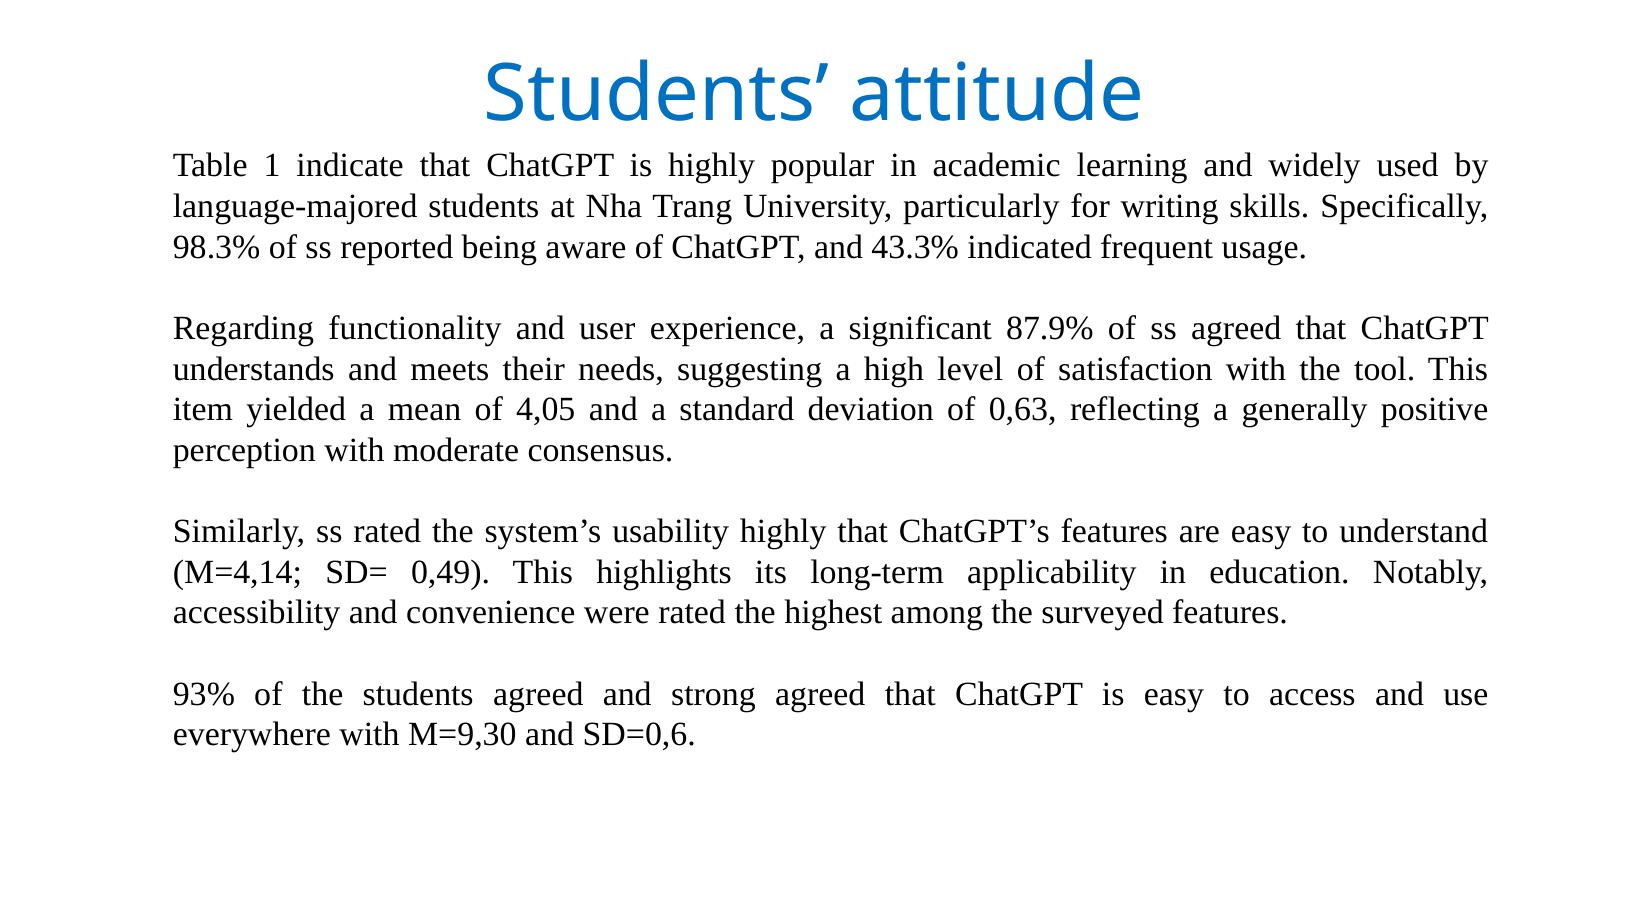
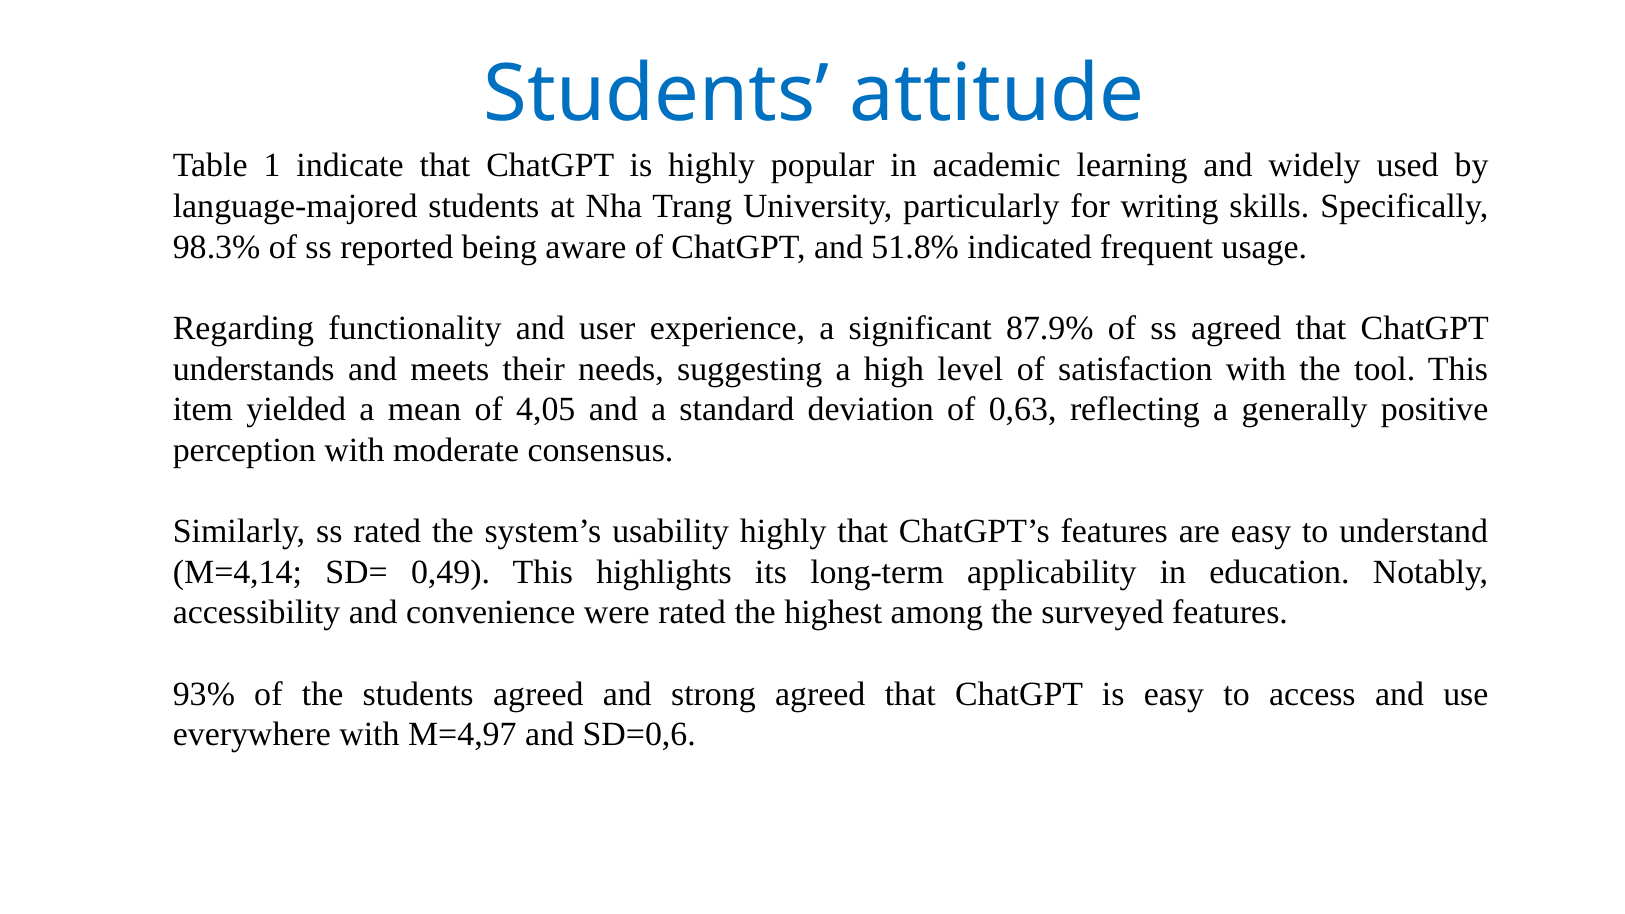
43.3%: 43.3% -> 51.8% (915, 247)
M=9,30: M=9,30 -> M=4,97 (462, 735)
